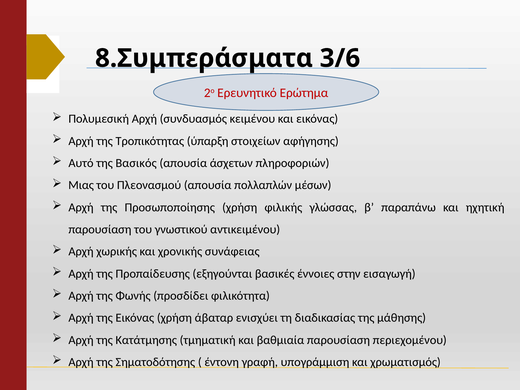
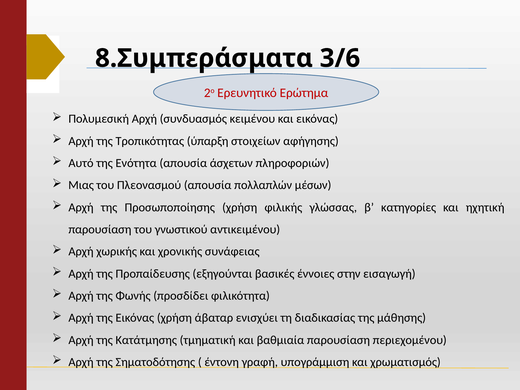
Βασικός: Βασικός -> Ενότητα (136, 163)
παραπάνω: παραπάνω -> κατηγορίες (409, 207)
